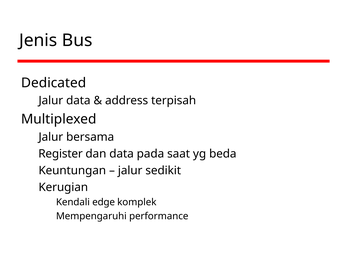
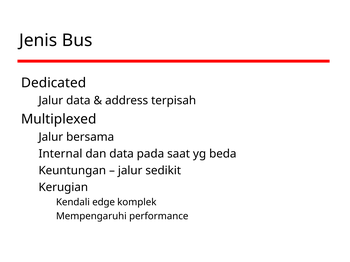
Register: Register -> Internal (60, 154)
